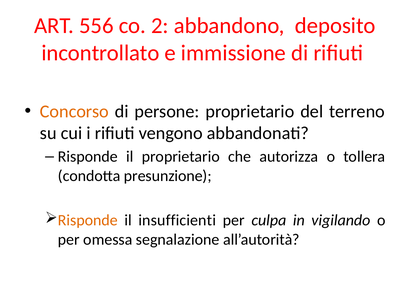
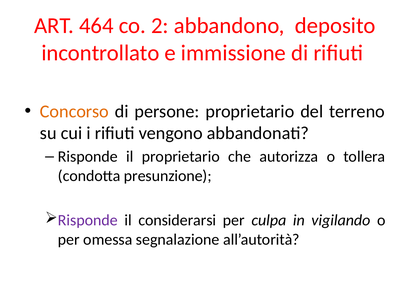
556: 556 -> 464 (96, 26)
Risponde colour: orange -> purple (88, 221)
insufficienti: insufficienti -> considerarsi (177, 221)
